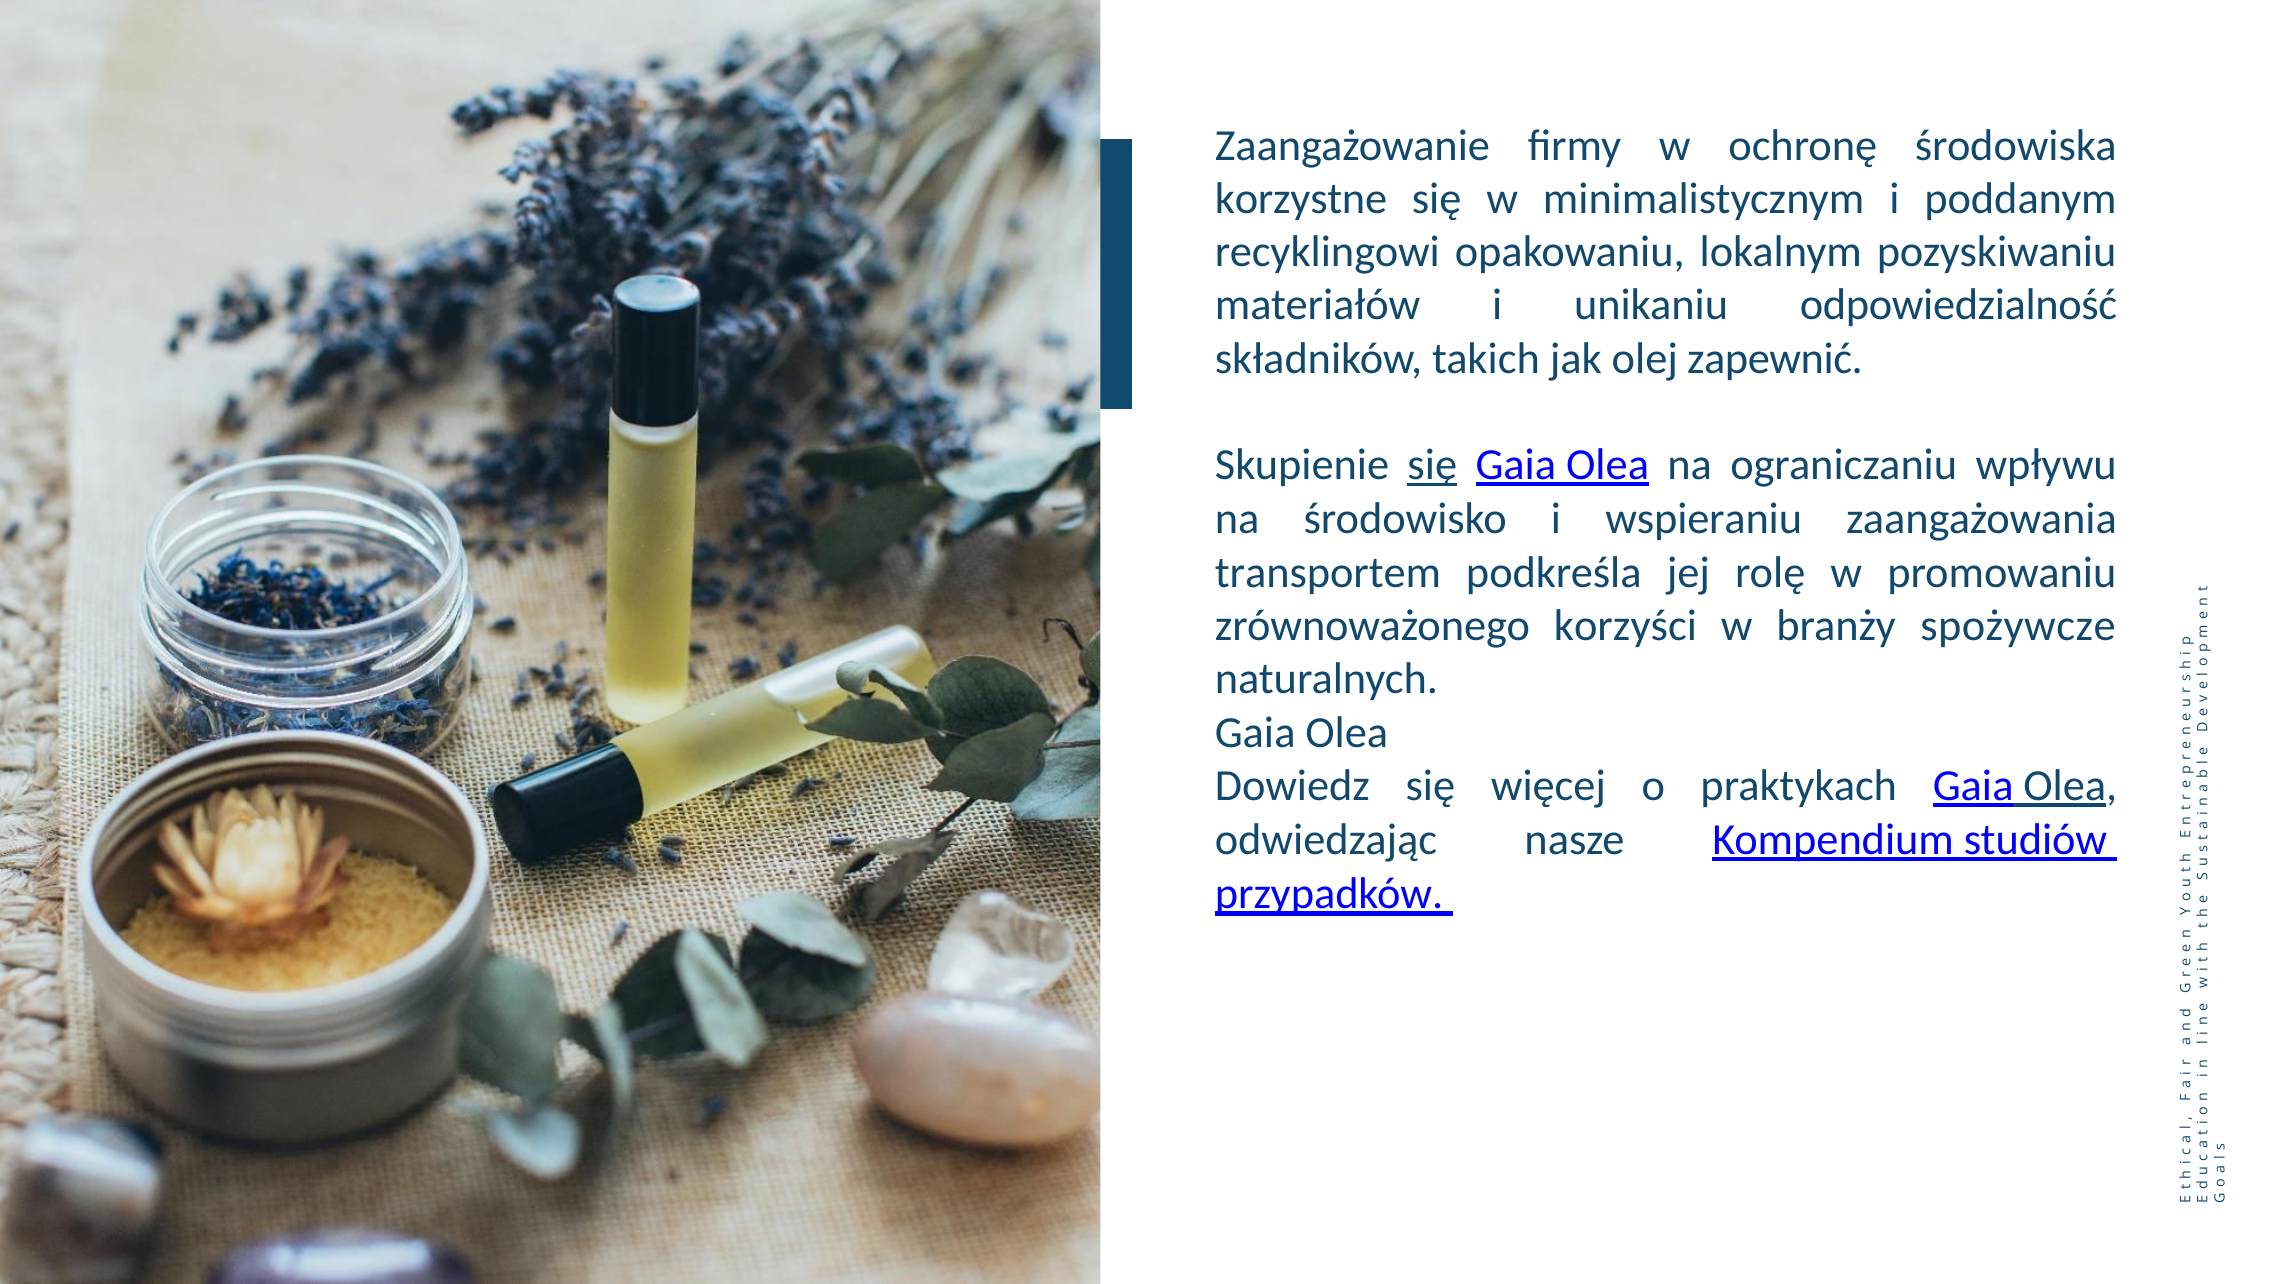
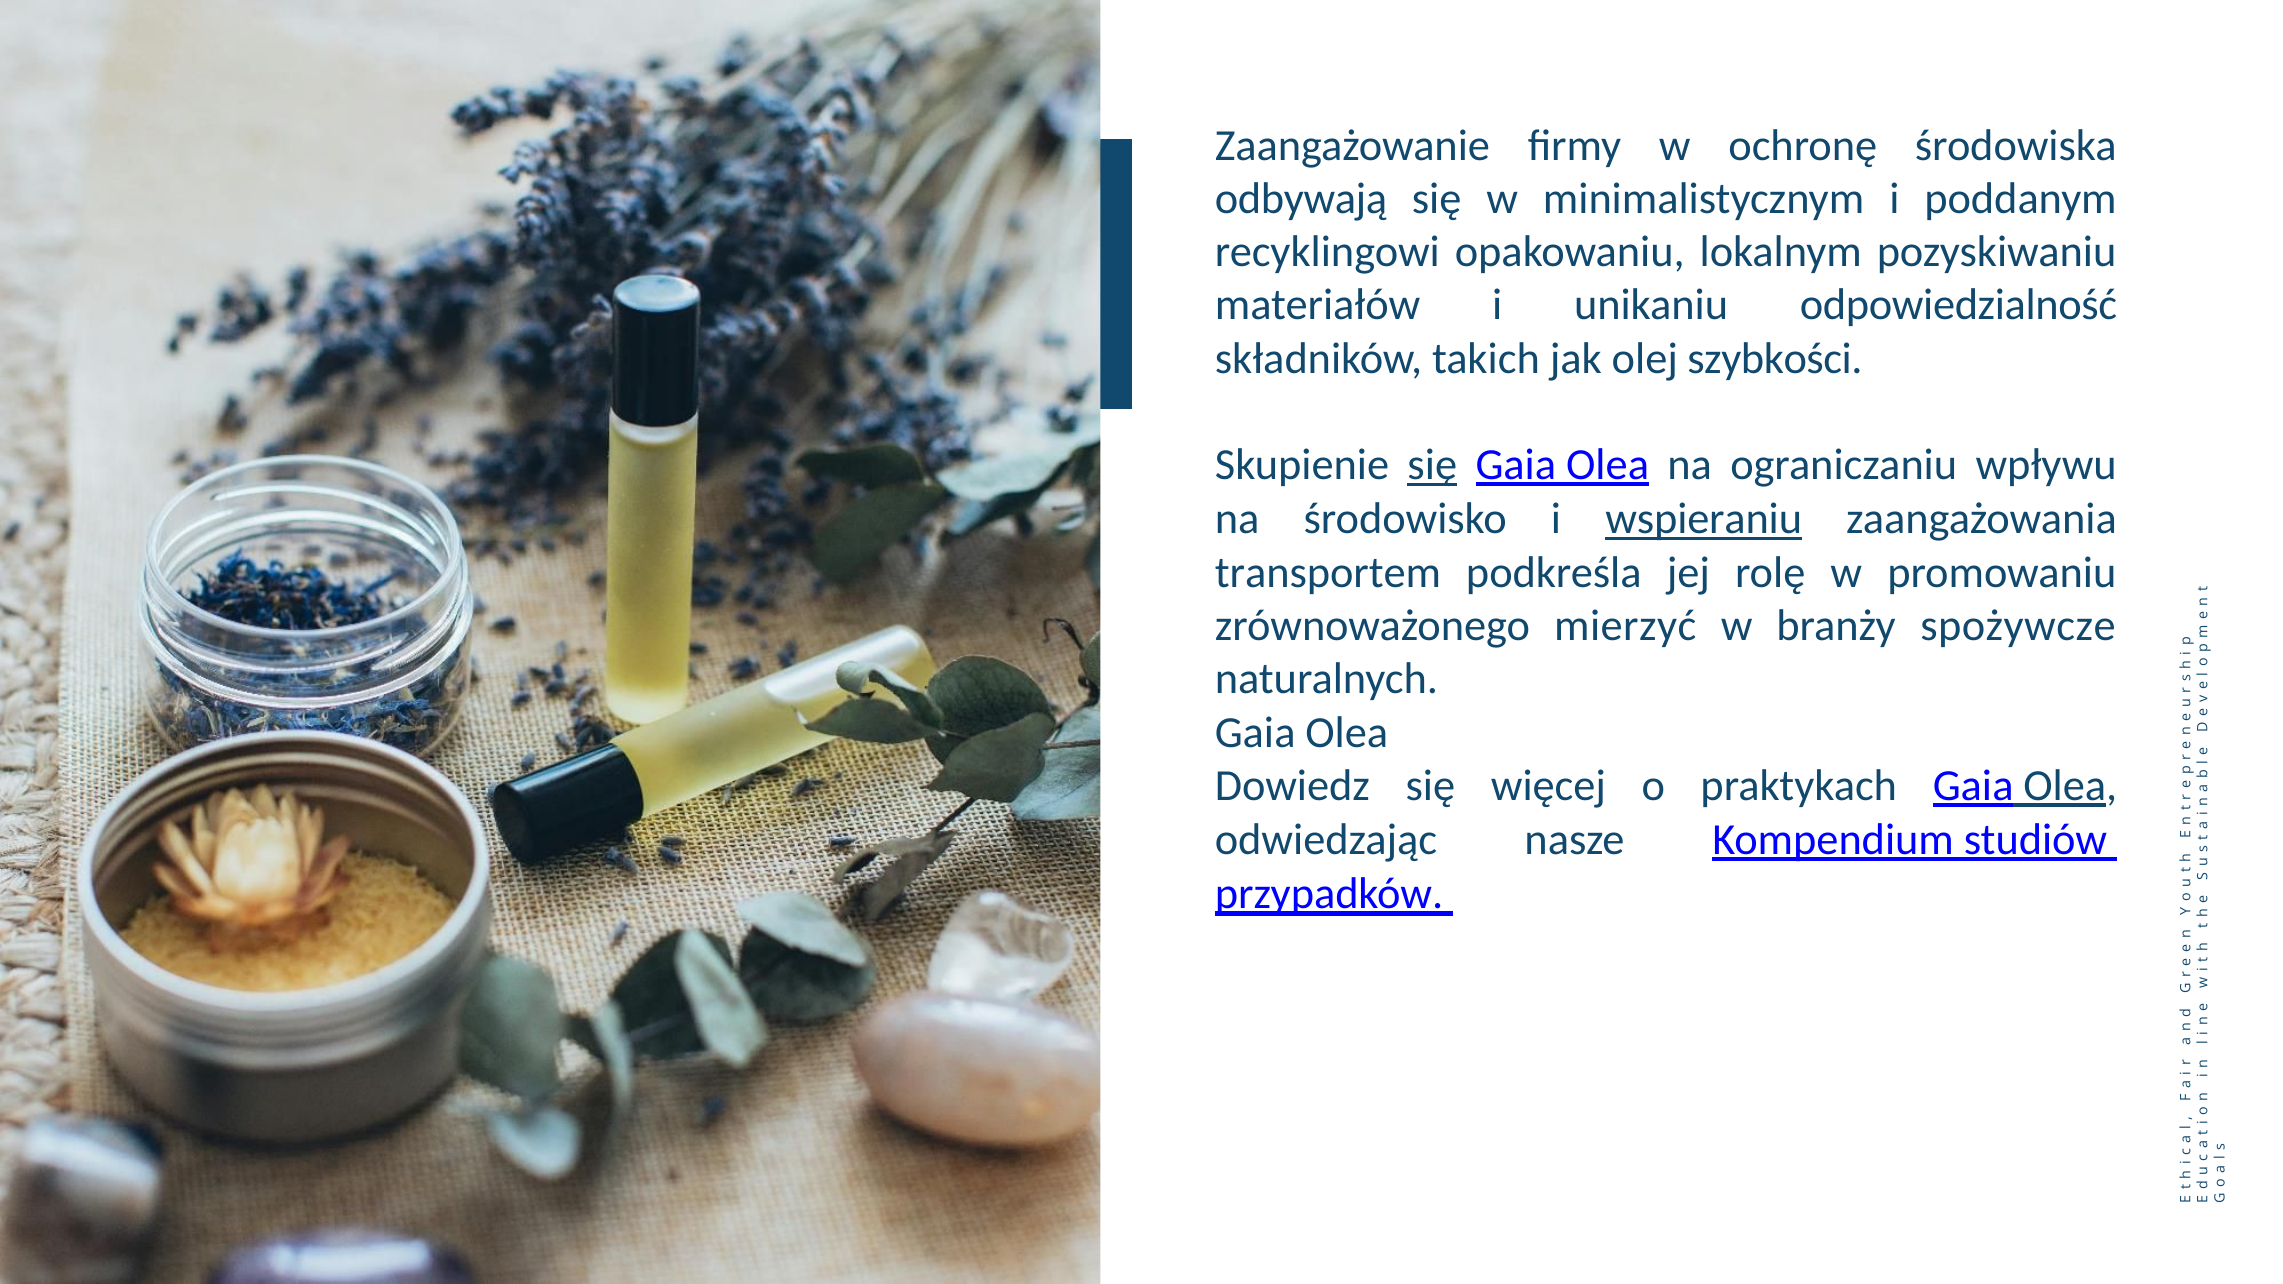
korzystne: korzystne -> odbywają (1301, 199)
zapewnić: zapewnić -> szybkości (1775, 359)
wspieraniu underline: none -> present (1704, 519)
korzyści: korzyści -> mierzyć (1625, 626)
